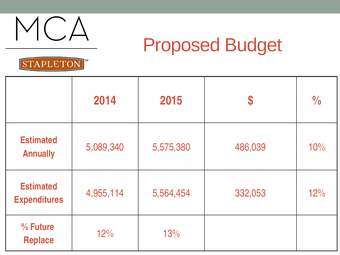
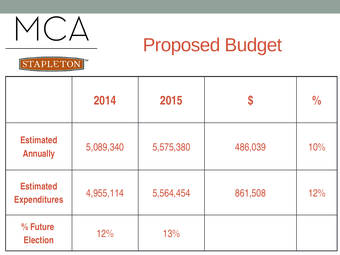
332,053: 332,053 -> 861,508 (251, 193)
Replace: Replace -> Election (39, 240)
